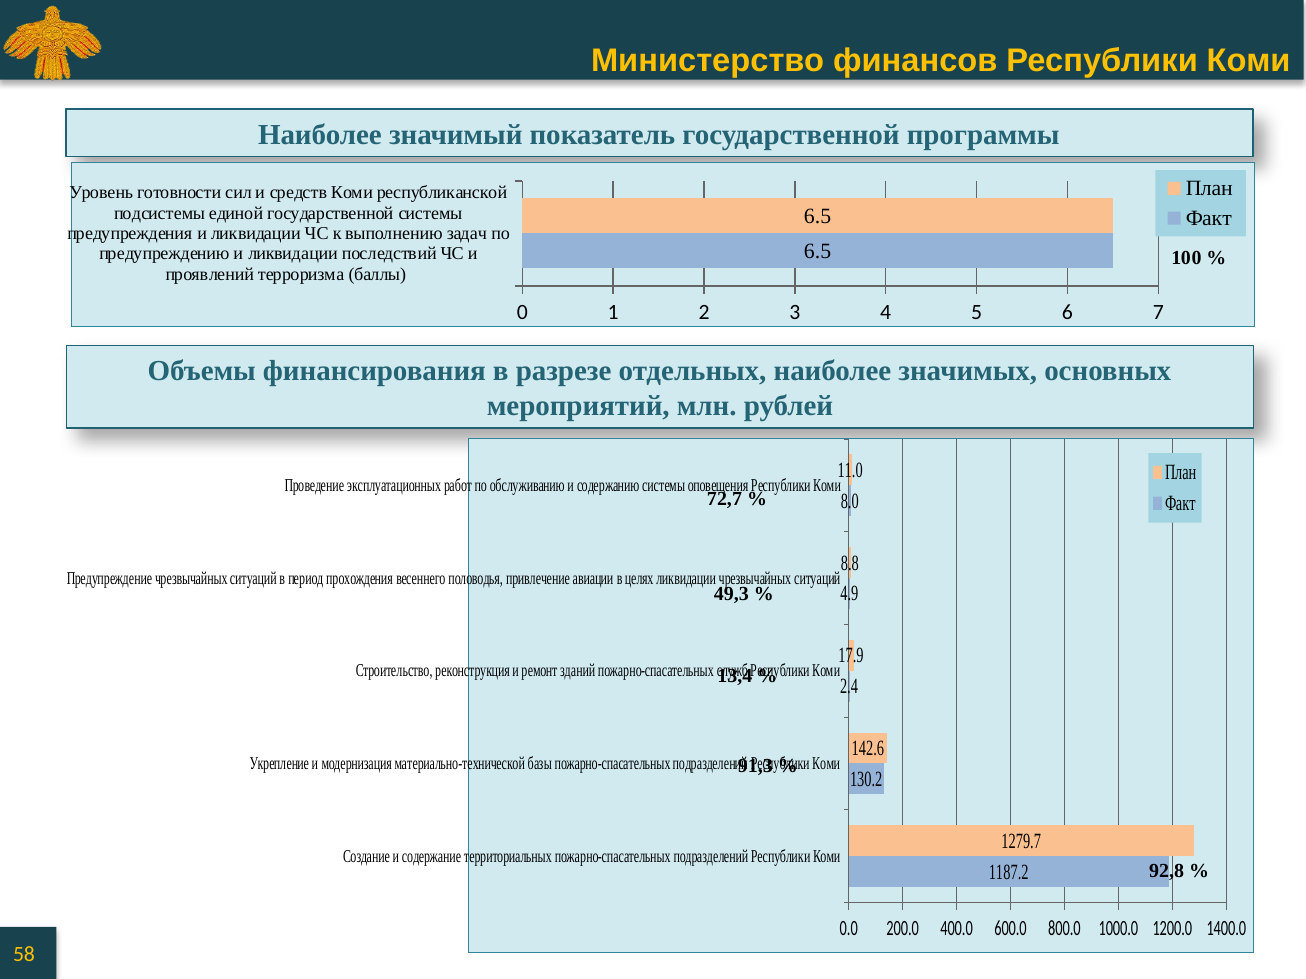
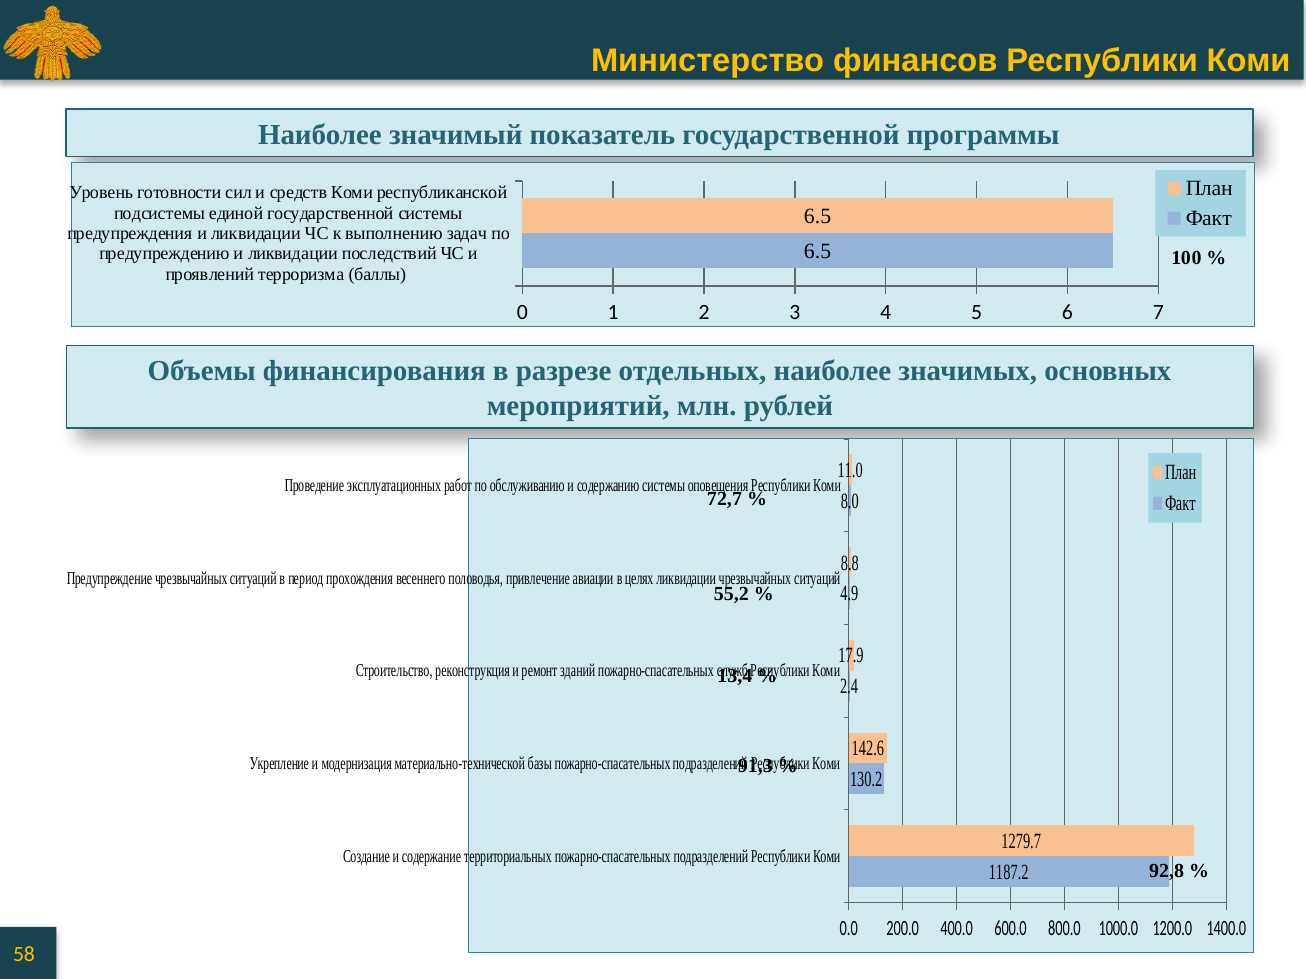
49,3: 49,3 -> 55,2 (731, 594)
